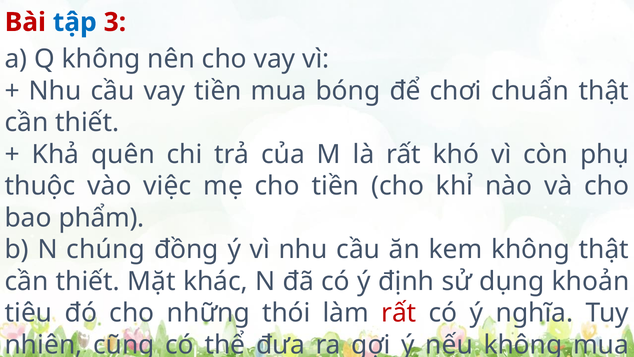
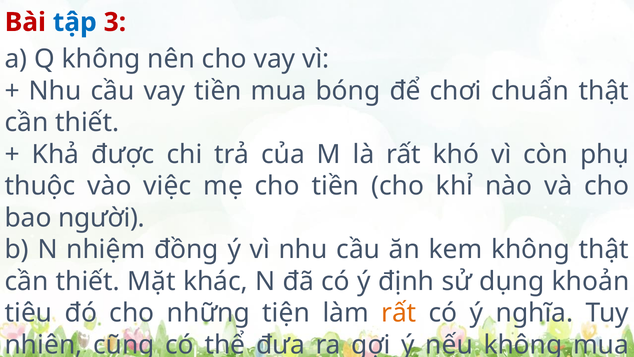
quên: quên -> được (123, 154)
phẩm: phẩm -> người (101, 218)
chúng: chúng -> nhiệm (106, 249)
thói: thói -> tiện (286, 313)
rất colour: red -> orange (399, 313)
